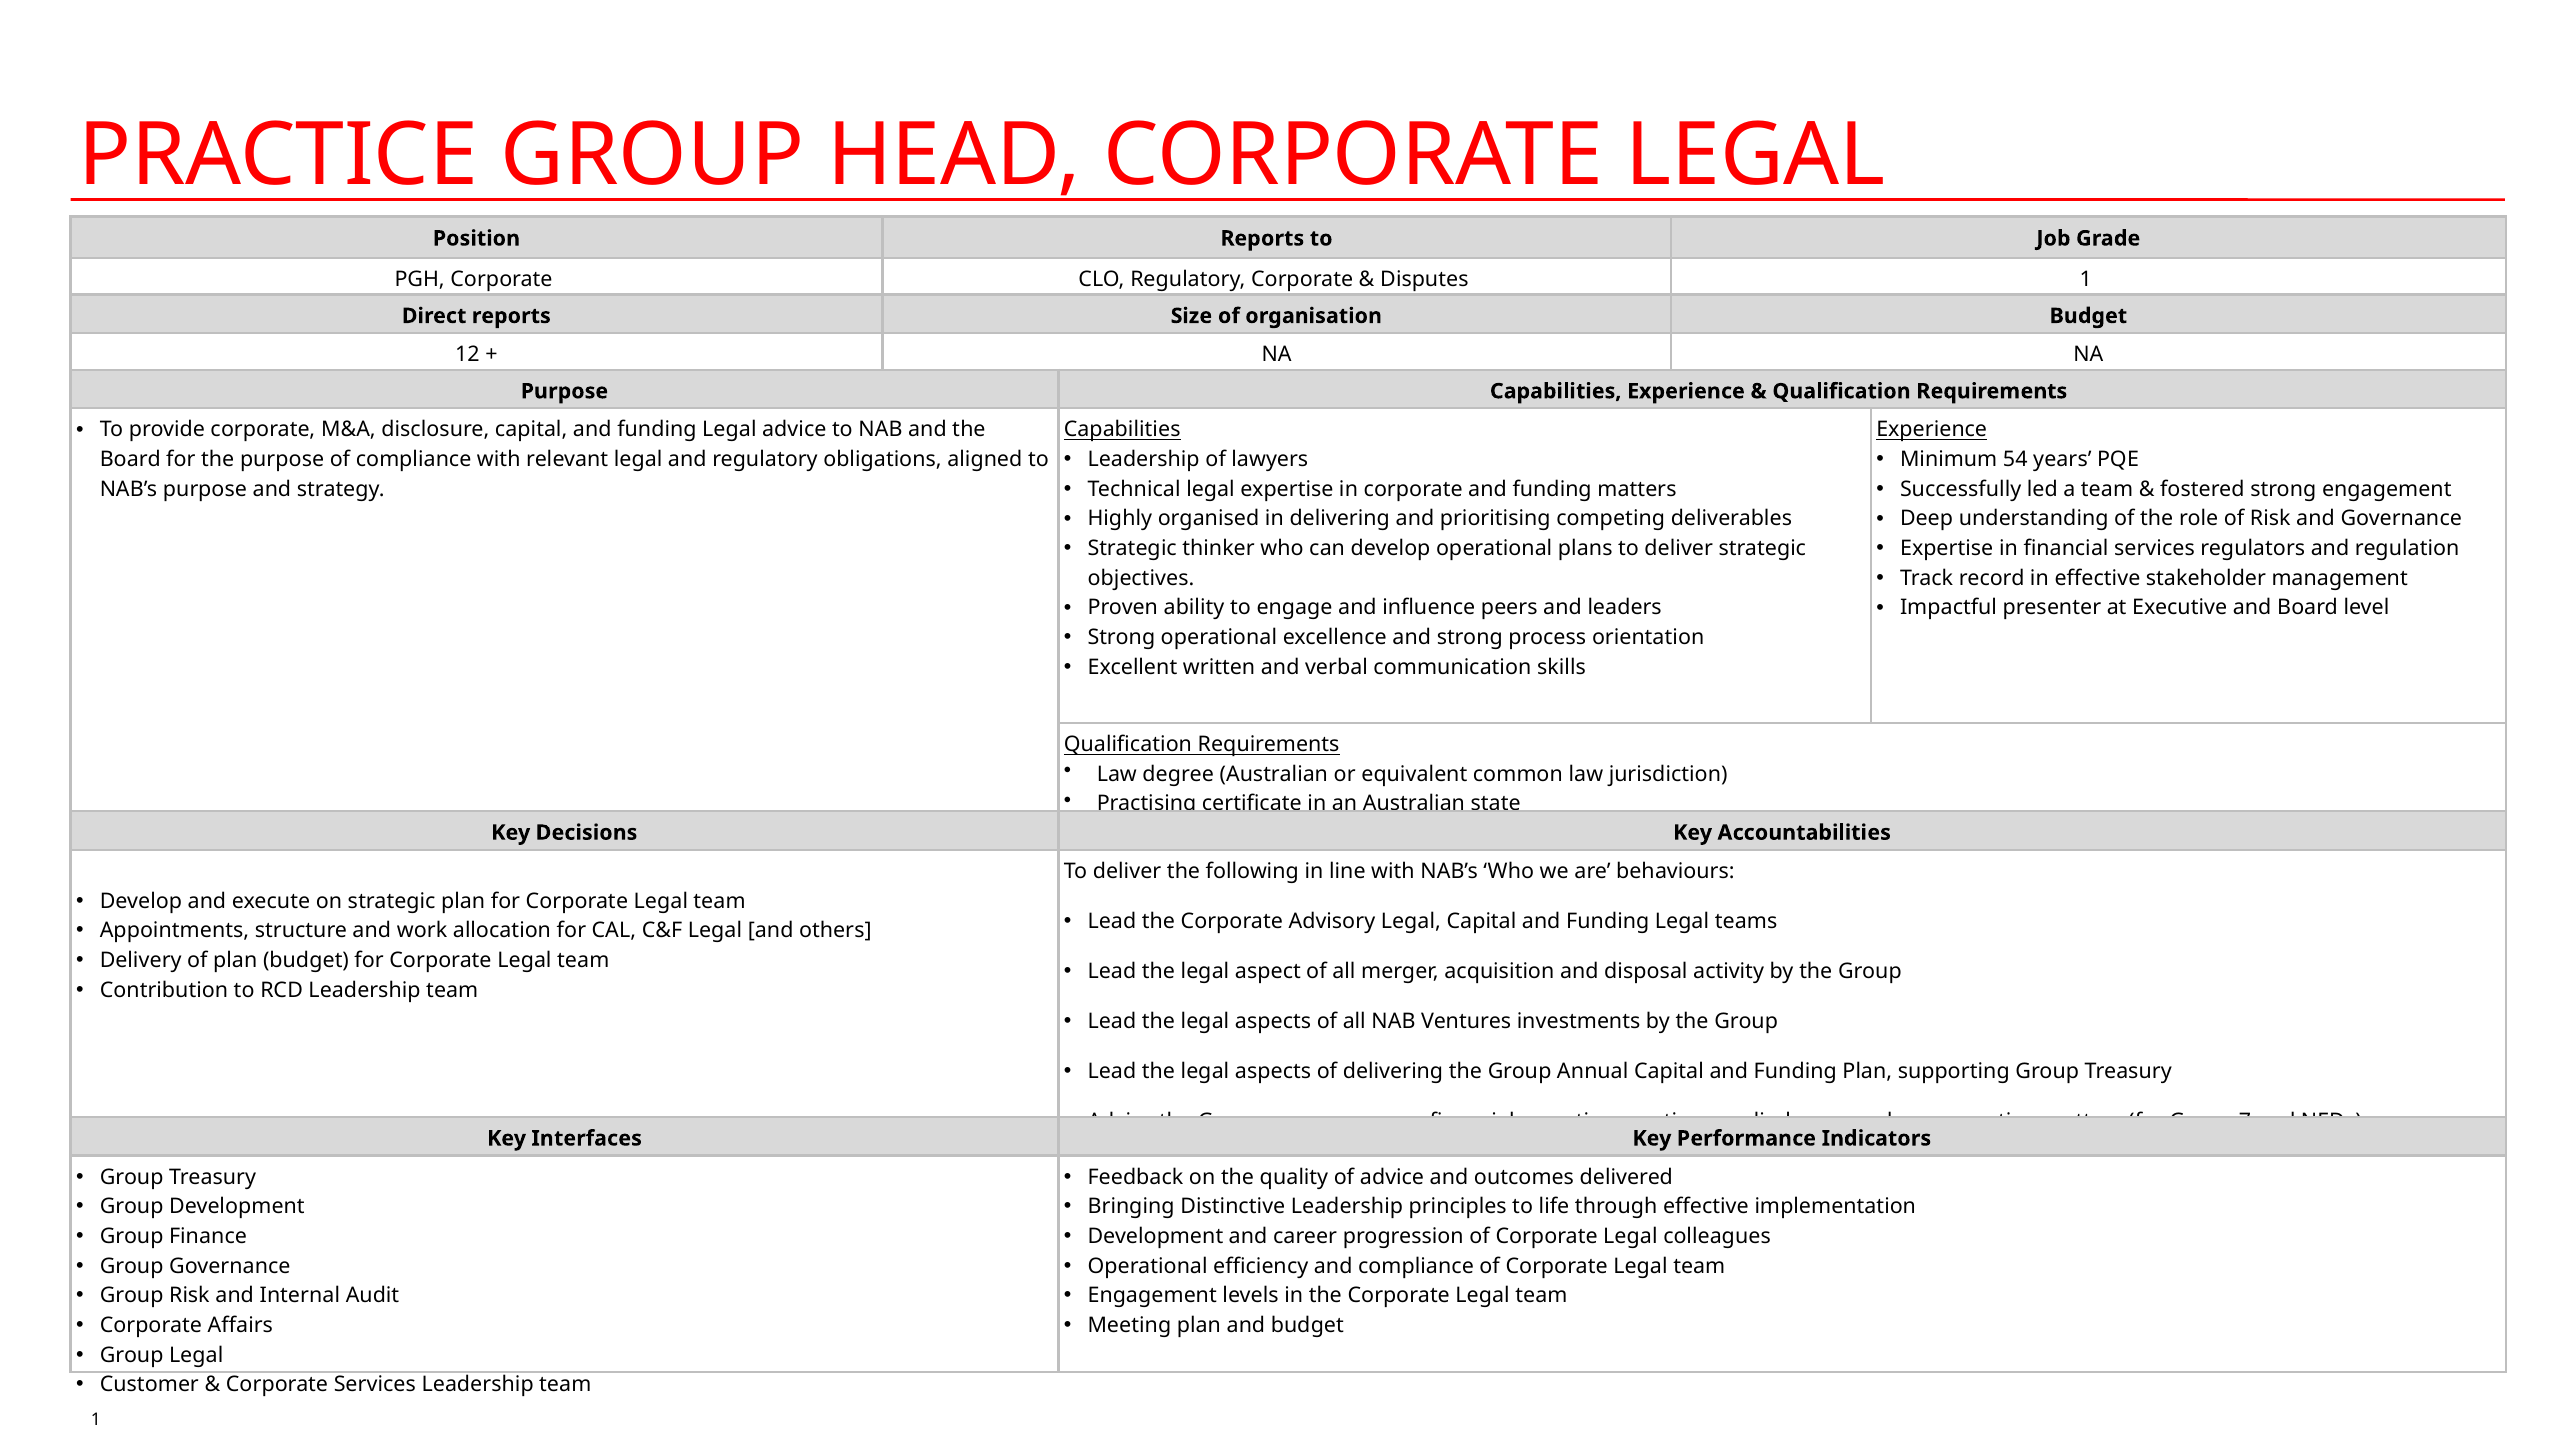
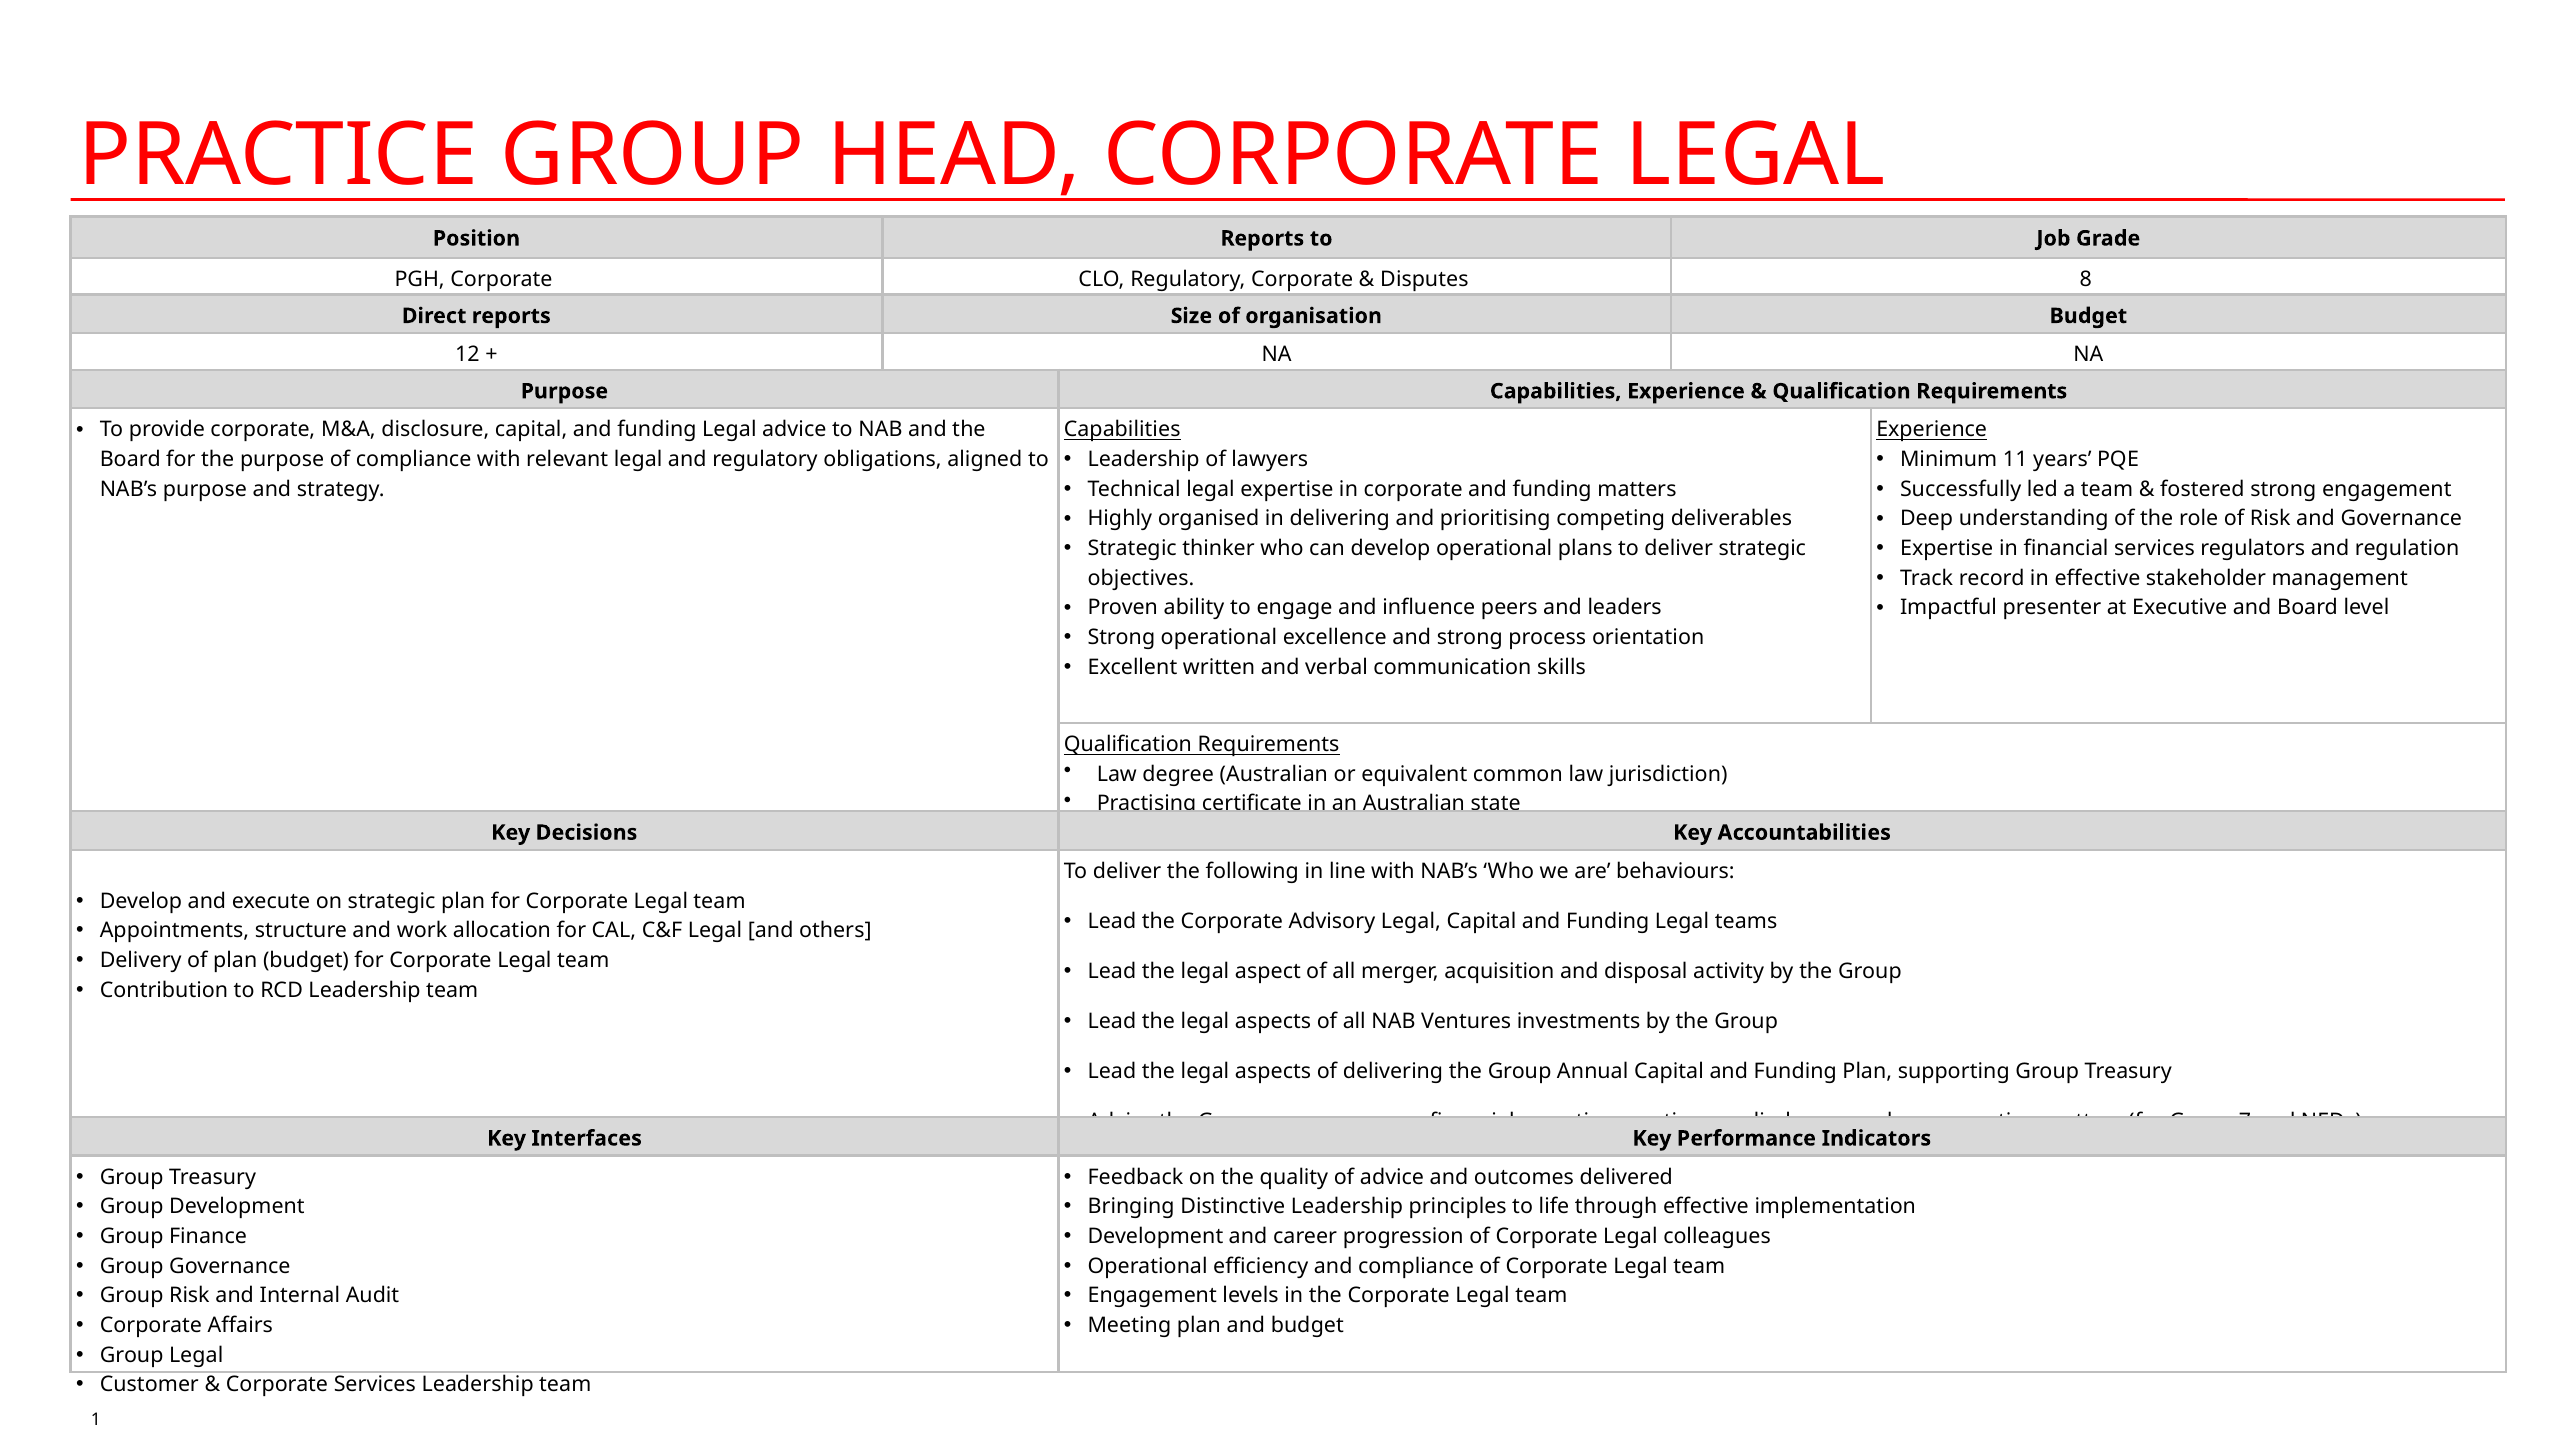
Disputes 1: 1 -> 8 (2086, 279)
54: 54 -> 11 (2015, 460)
